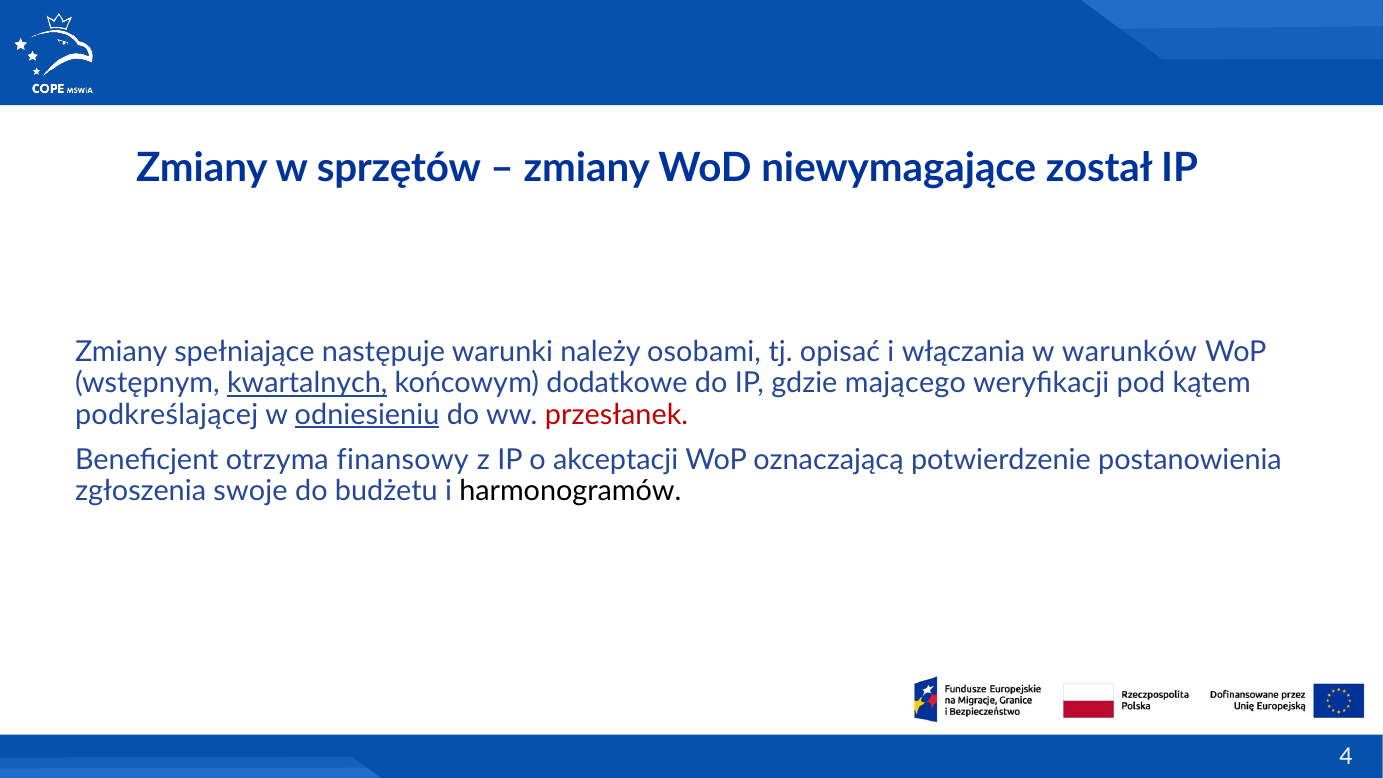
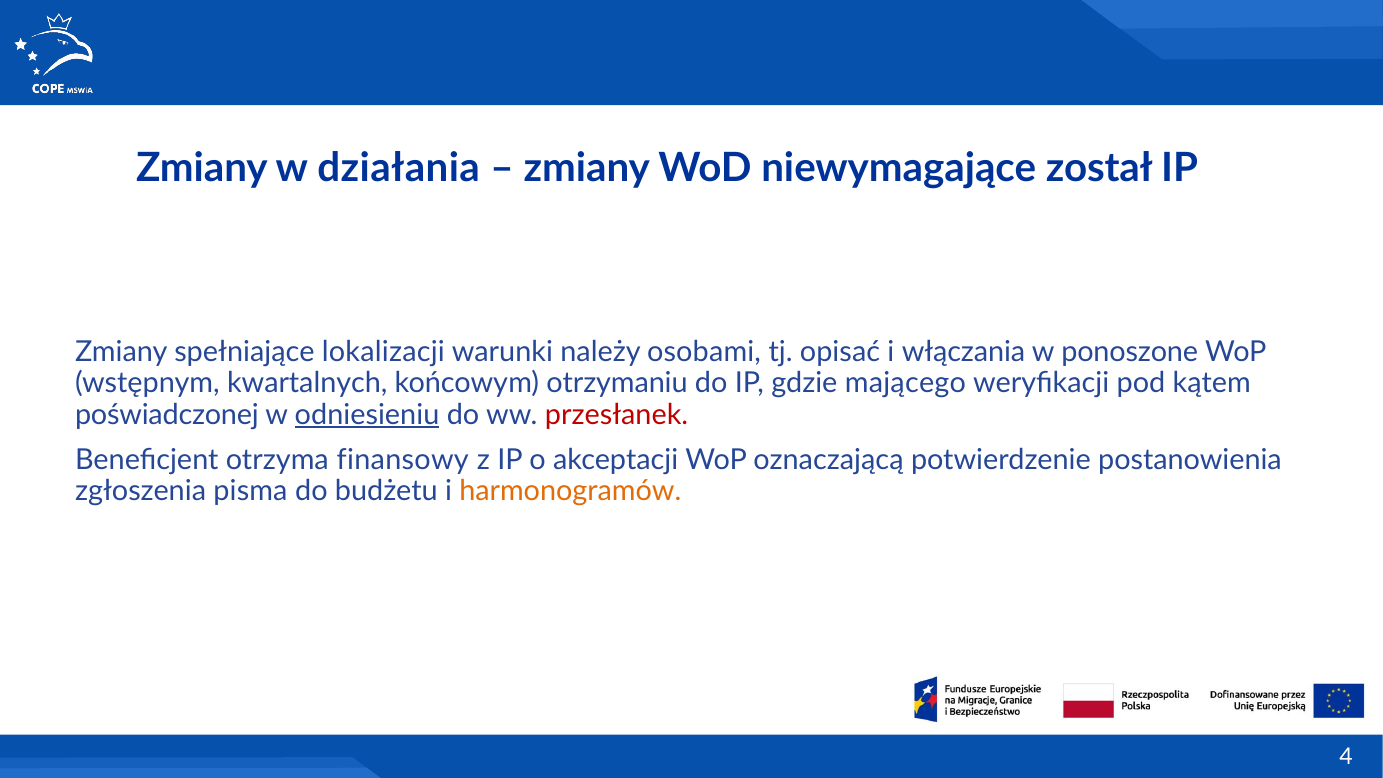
sprzętów: sprzętów -> działania (399, 168)
następuje: następuje -> lokalizacji (383, 352)
warunków: warunków -> ponoszone (1130, 352)
kwartalnych underline: present -> none (307, 383)
dodatkowe: dodatkowe -> otrzymaniu (617, 383)
podkreślającej: podkreślającej -> poświadczonej (167, 415)
swoje: swoje -> pisma (250, 491)
harmonogramów colour: black -> orange (570, 491)
